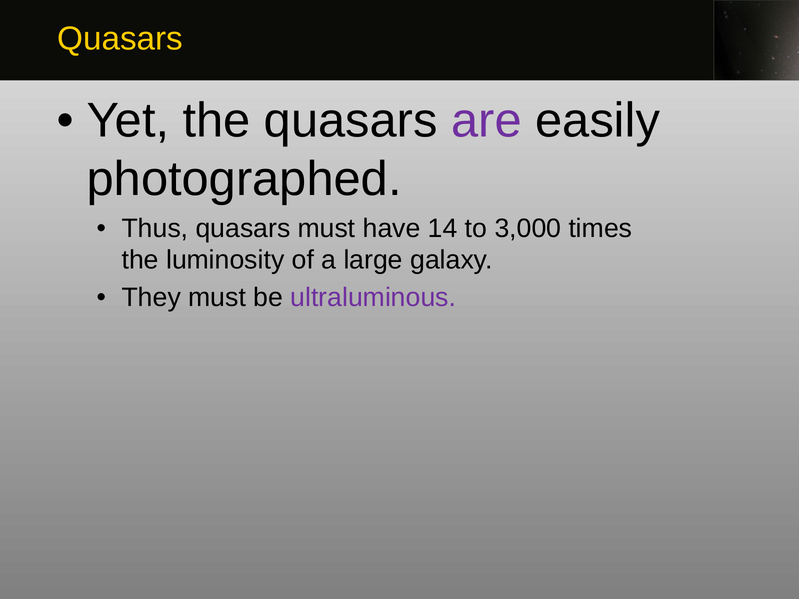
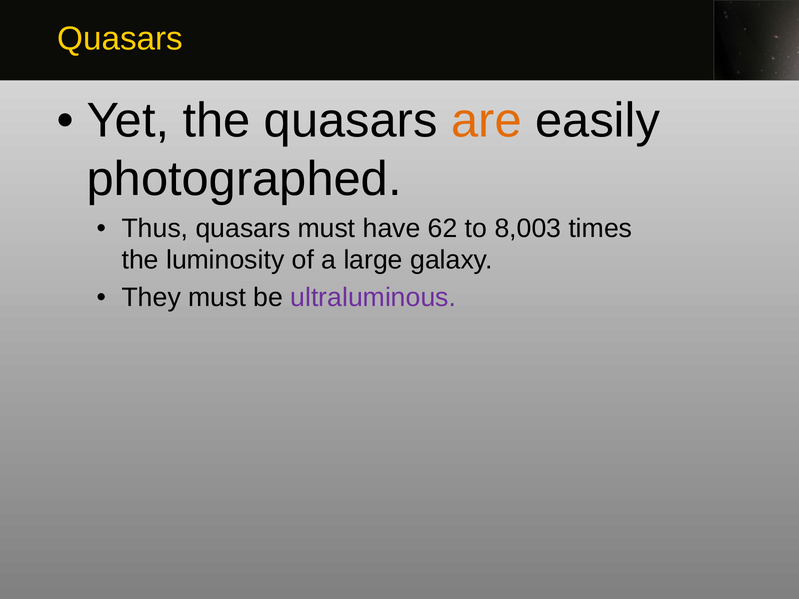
are colour: purple -> orange (486, 121)
14: 14 -> 62 (443, 228)
3,000: 3,000 -> 8,003 (528, 228)
